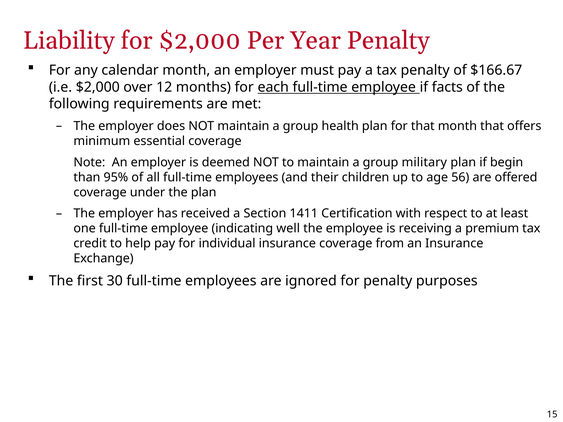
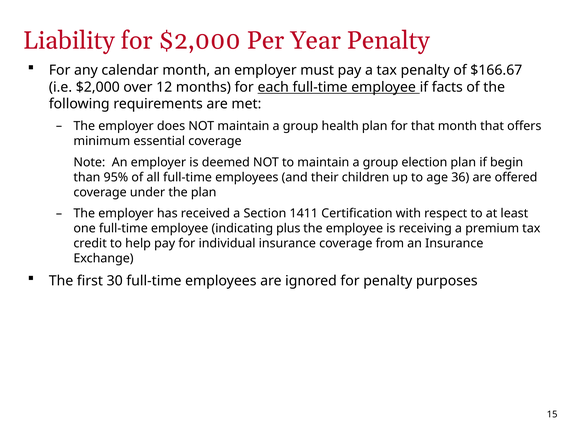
military: military -> election (424, 162)
56: 56 -> 36 (460, 177)
well: well -> plus (288, 229)
